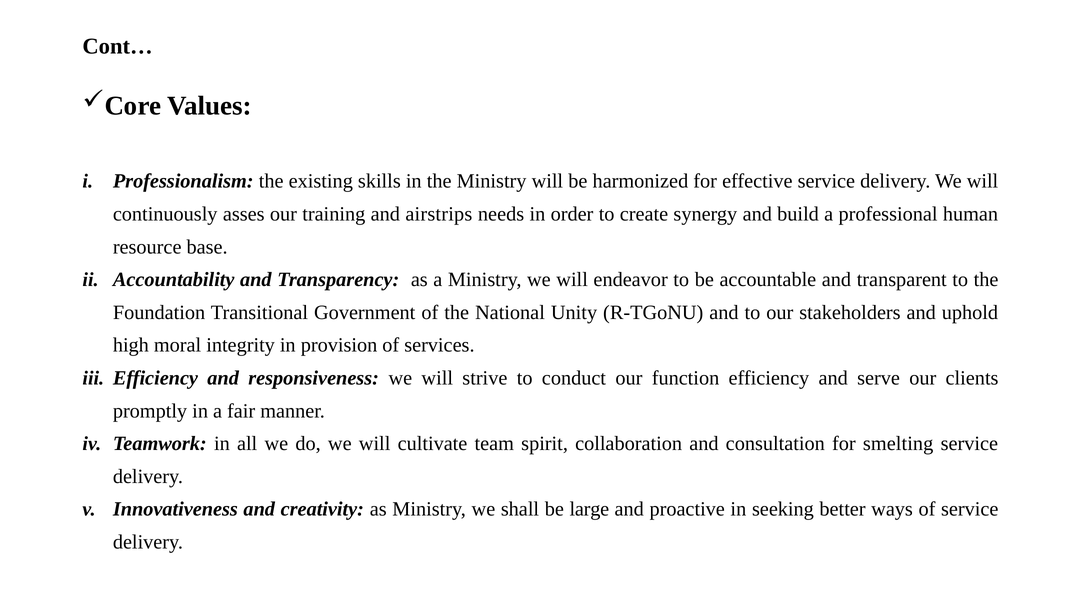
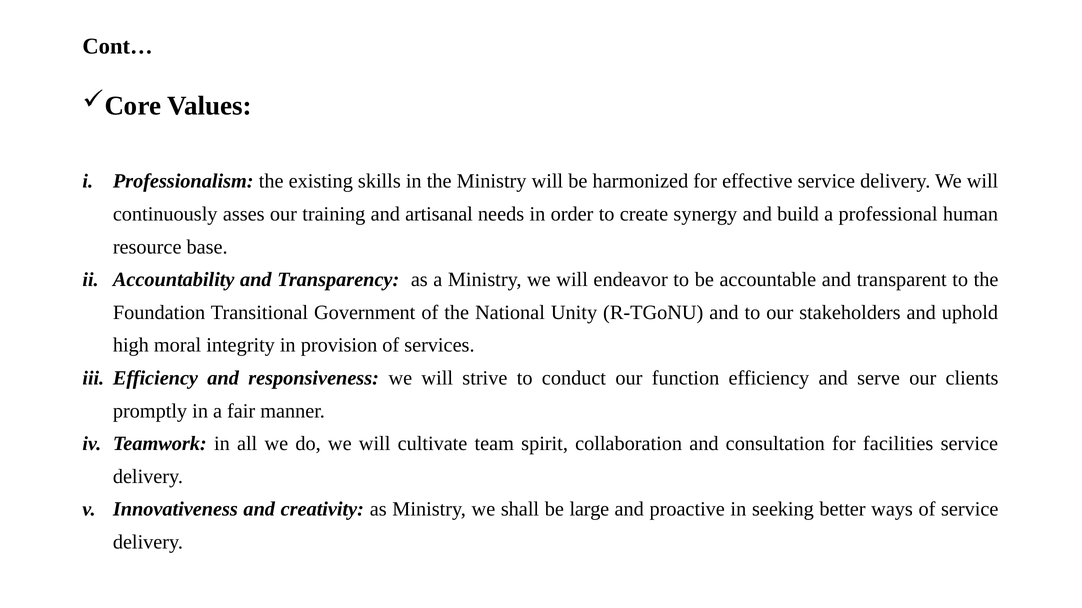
airstrips: airstrips -> artisanal (439, 214)
smelting: smelting -> facilities (898, 444)
